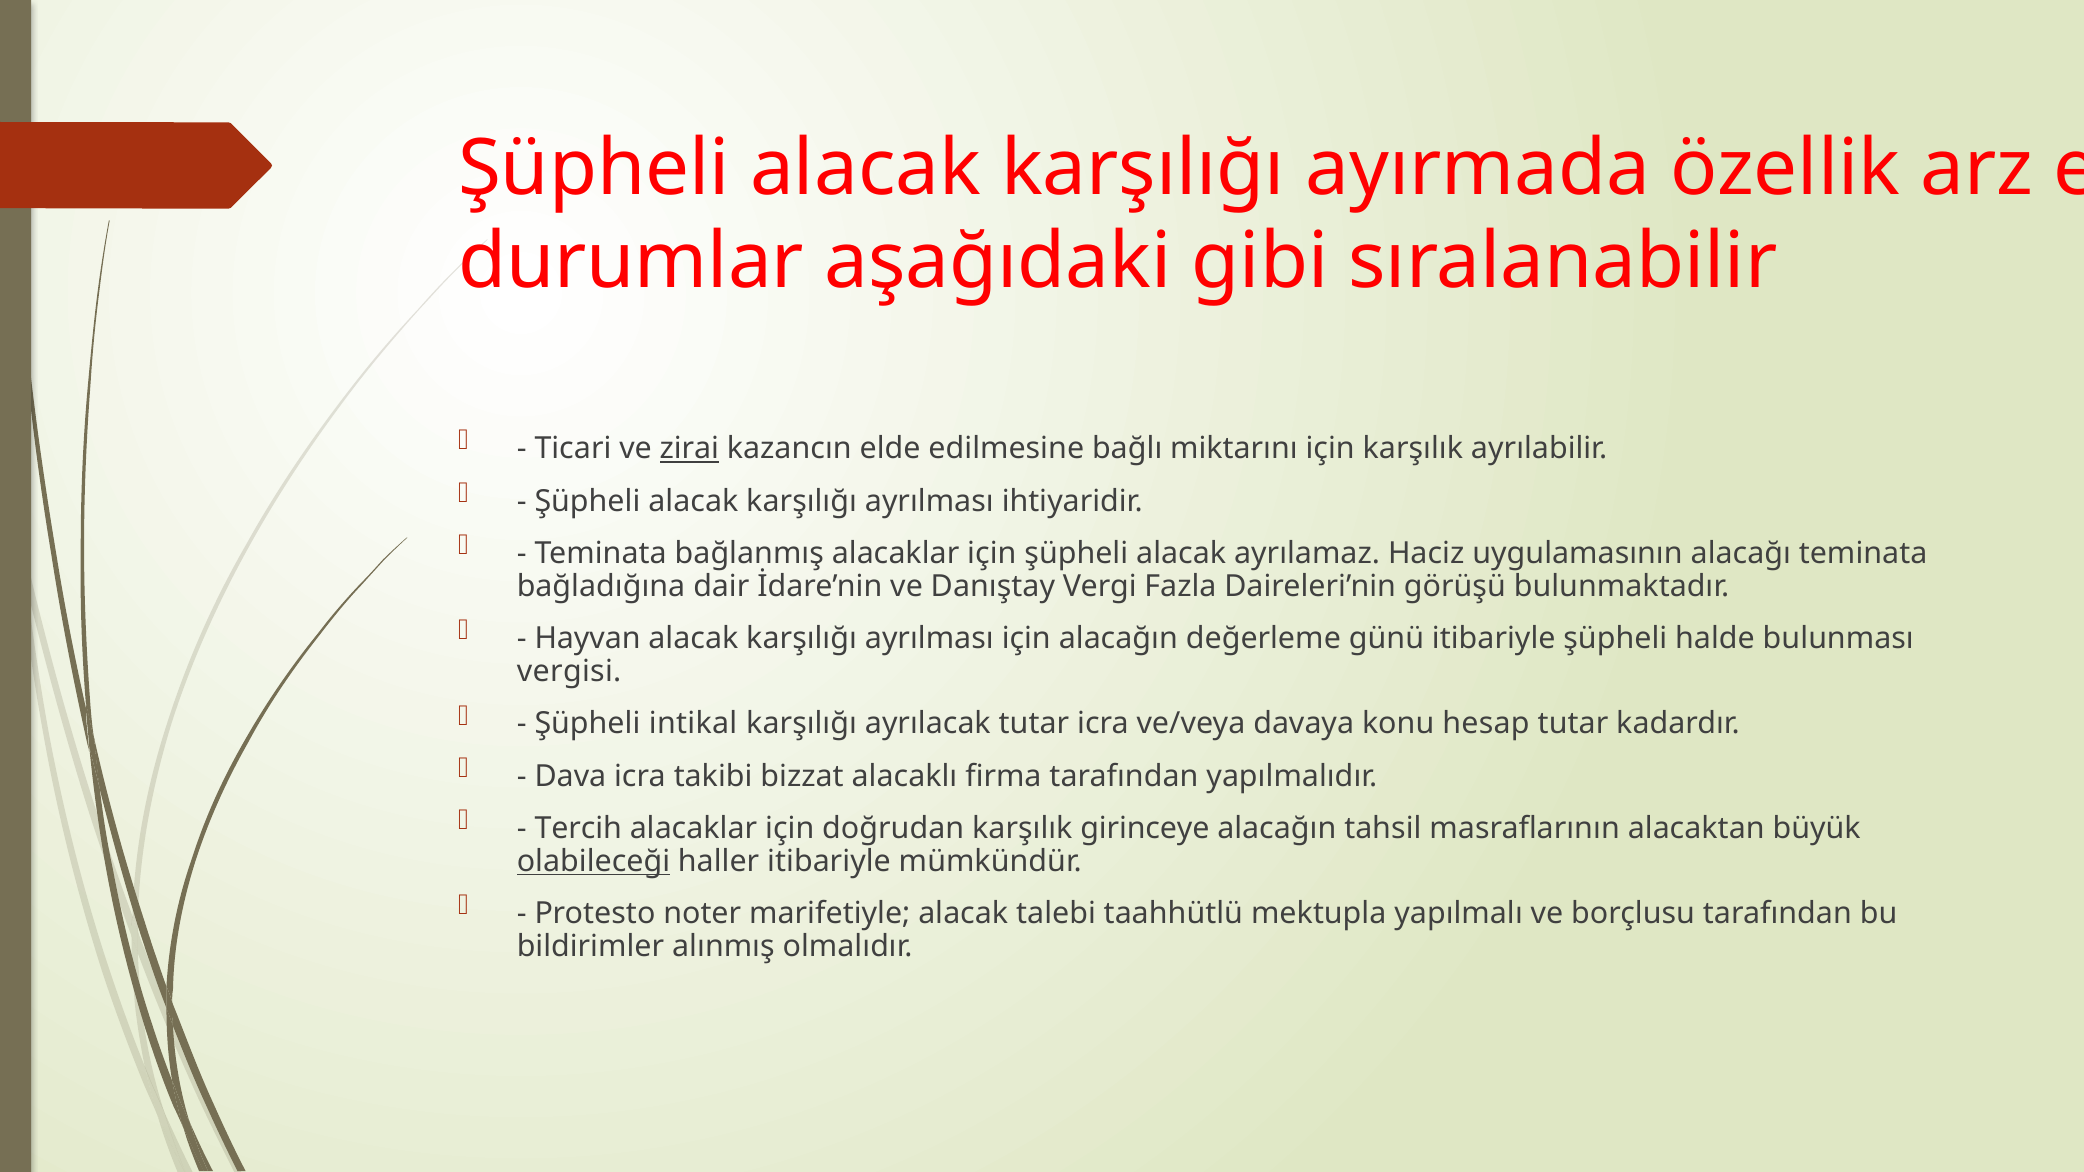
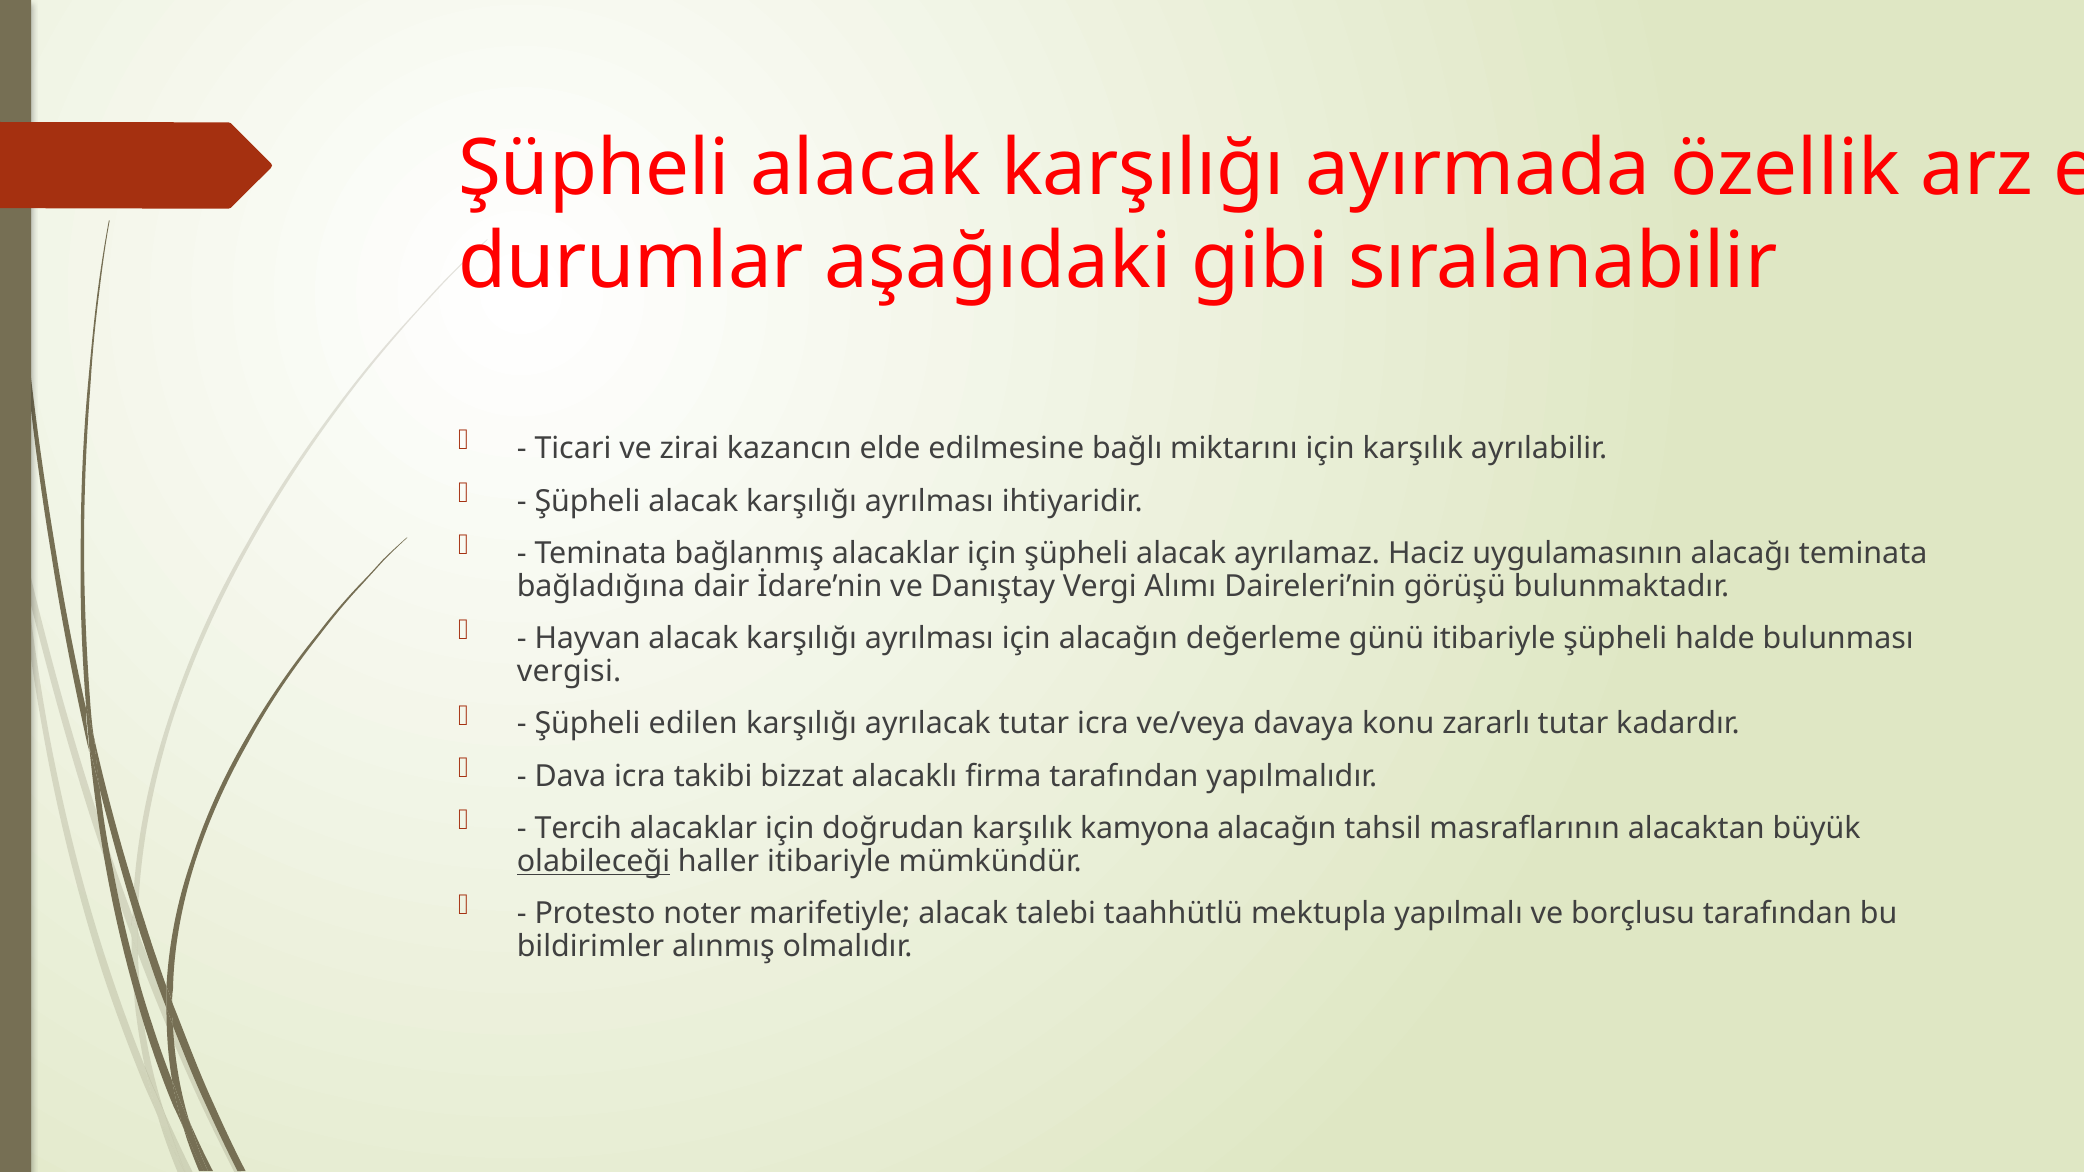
zirai underline: present -> none (689, 449)
Fazla: Fazla -> Alımı (1180, 586)
intikal: intikal -> edilen (693, 724)
hesap: hesap -> zararlı (1486, 724)
girinceye: girinceye -> kamyona (1145, 829)
